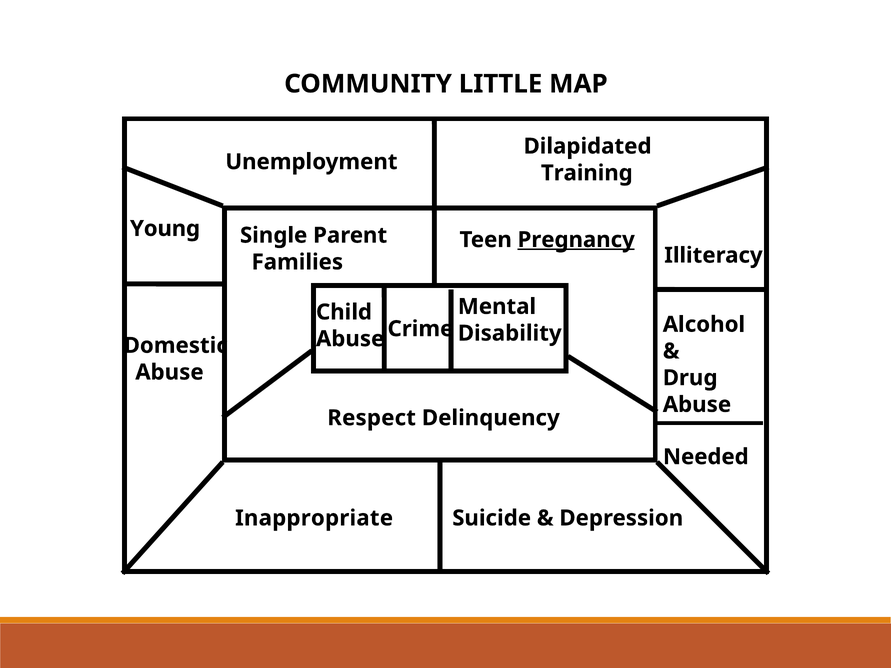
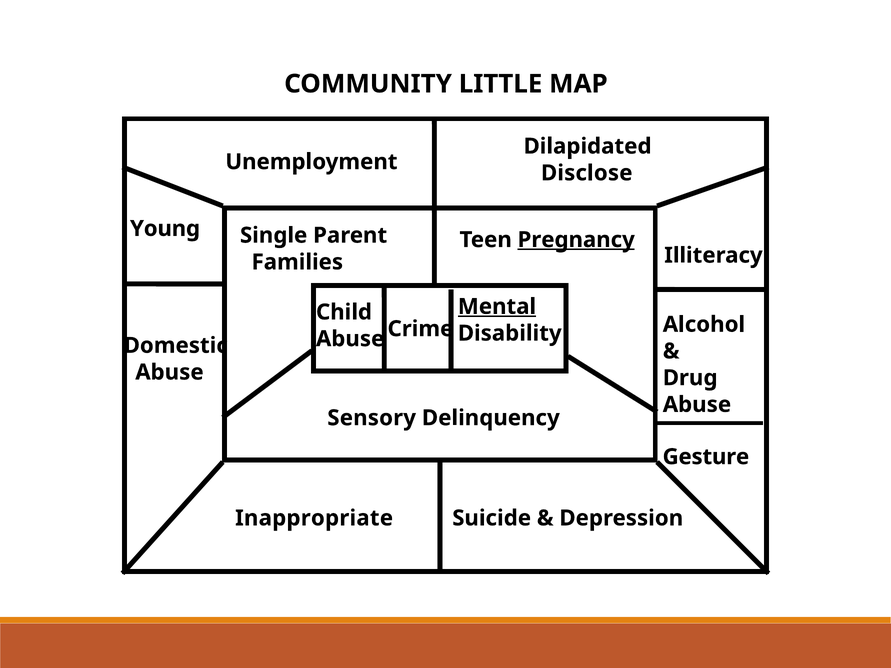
Training: Training -> Disclose (587, 173)
Mental underline: none -> present (497, 307)
Respect: Respect -> Sensory (372, 418)
Needed: Needed -> Gesture (706, 457)
